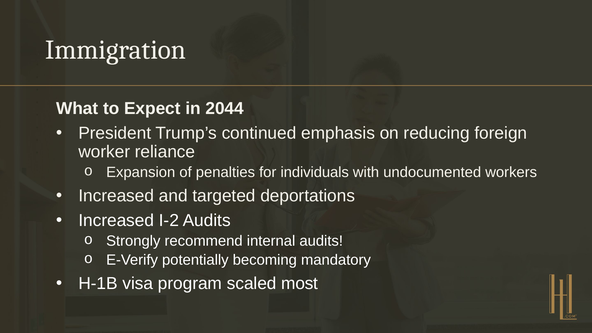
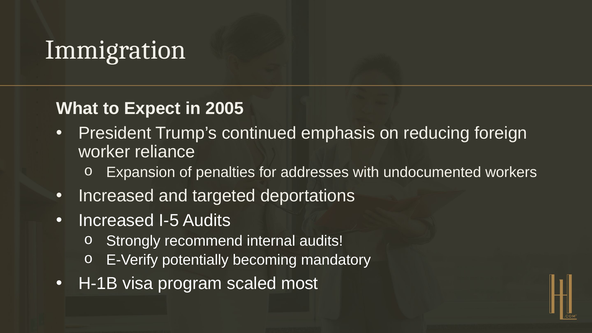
2044: 2044 -> 2005 (225, 108)
individuals: individuals -> addresses (315, 172)
I-2: I-2 -> I-5 (169, 221)
